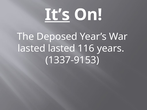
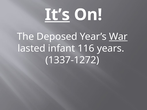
War underline: none -> present (118, 37)
lasted lasted: lasted -> infant (62, 48)
1337-9153: 1337-9153 -> 1337-1272 (72, 60)
